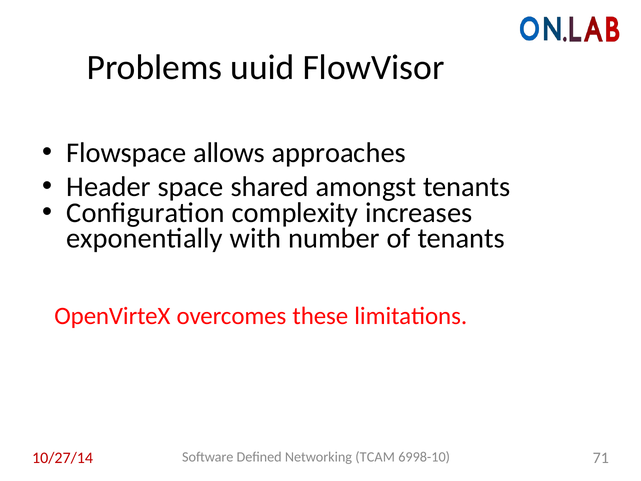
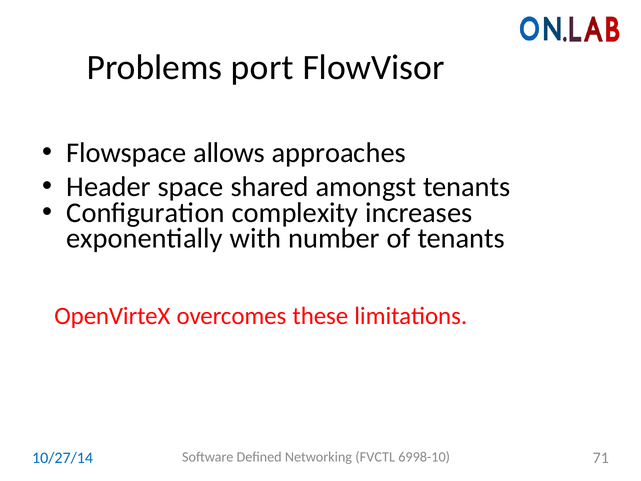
uuid: uuid -> port (262, 68)
10/27/14 colour: red -> blue (63, 458)
TCAM: TCAM -> FVCTL (375, 457)
